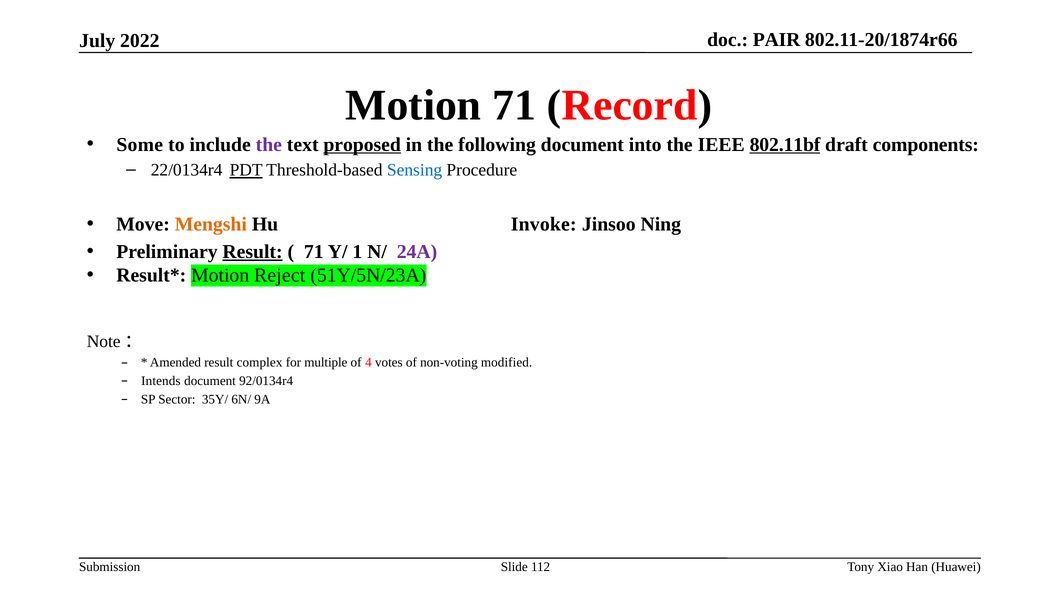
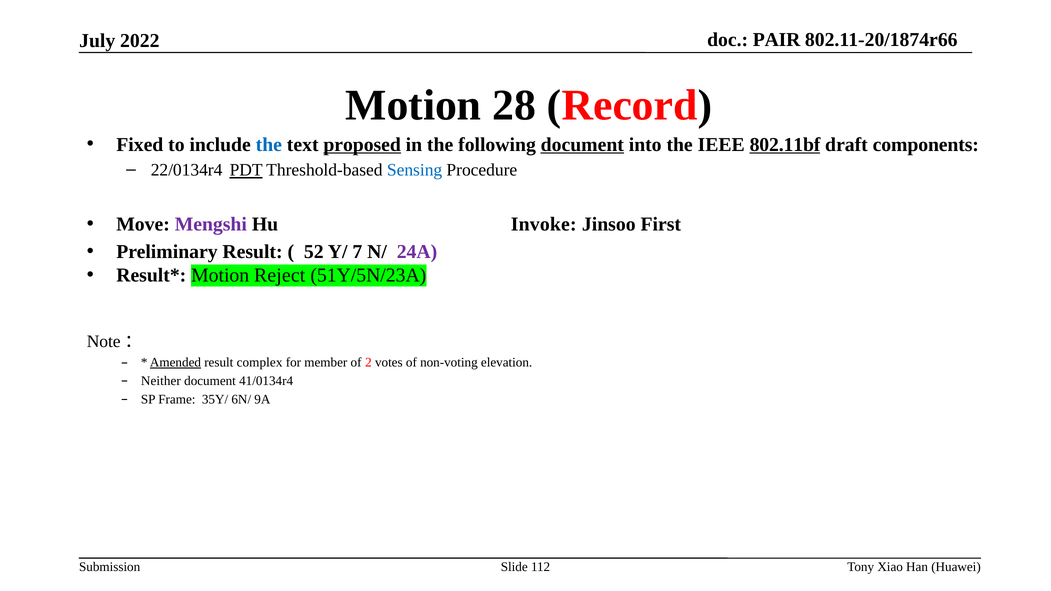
Motion 71: 71 -> 28 (514, 106)
Some: Some -> Fixed (140, 145)
the colour: purple -> blue (269, 145)
document underline: none -> present (582, 145)
Mengshi colour: orange -> purple (211, 224)
Ning: Ning -> First (661, 224)
Result underline: present -> none (253, 252)
71: 71 -> 52 (314, 252)
1: 1 -> 7 (357, 252)
Amended underline: none -> present (176, 363)
multiple: multiple -> member (326, 363)
4: 4 -> 2 (368, 363)
modified: modified -> elevation (507, 363)
Intends: Intends -> Neither (161, 381)
92/0134r4: 92/0134r4 -> 41/0134r4 (266, 381)
Sector: Sector -> Frame (177, 399)
